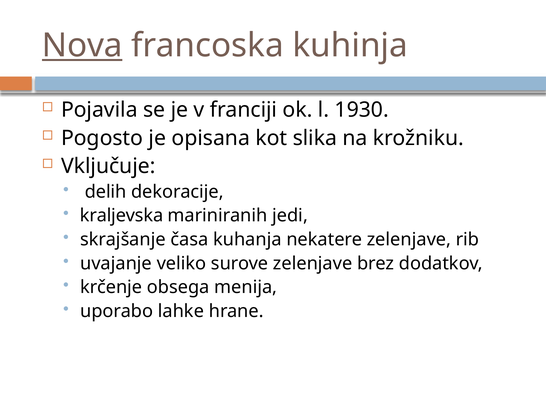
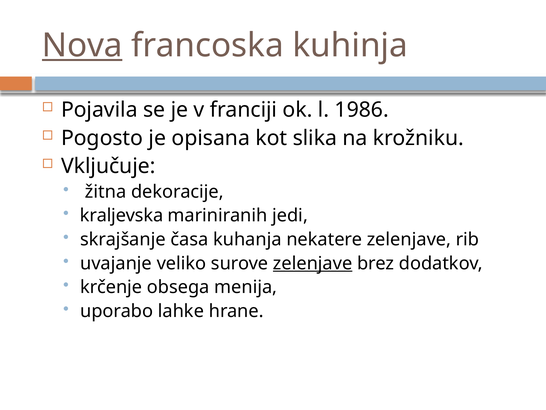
1930: 1930 -> 1986 (362, 110)
delih: delih -> žitna (106, 192)
zelenjave underline: none -> present (313, 263)
